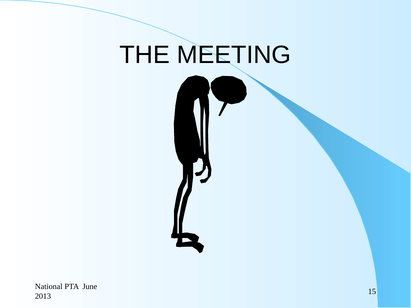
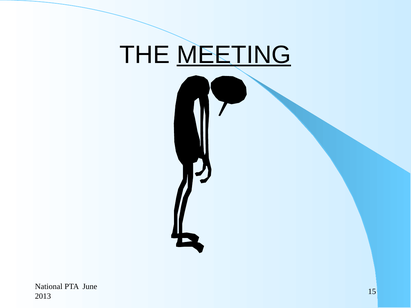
MEETING underline: none -> present (234, 55)
